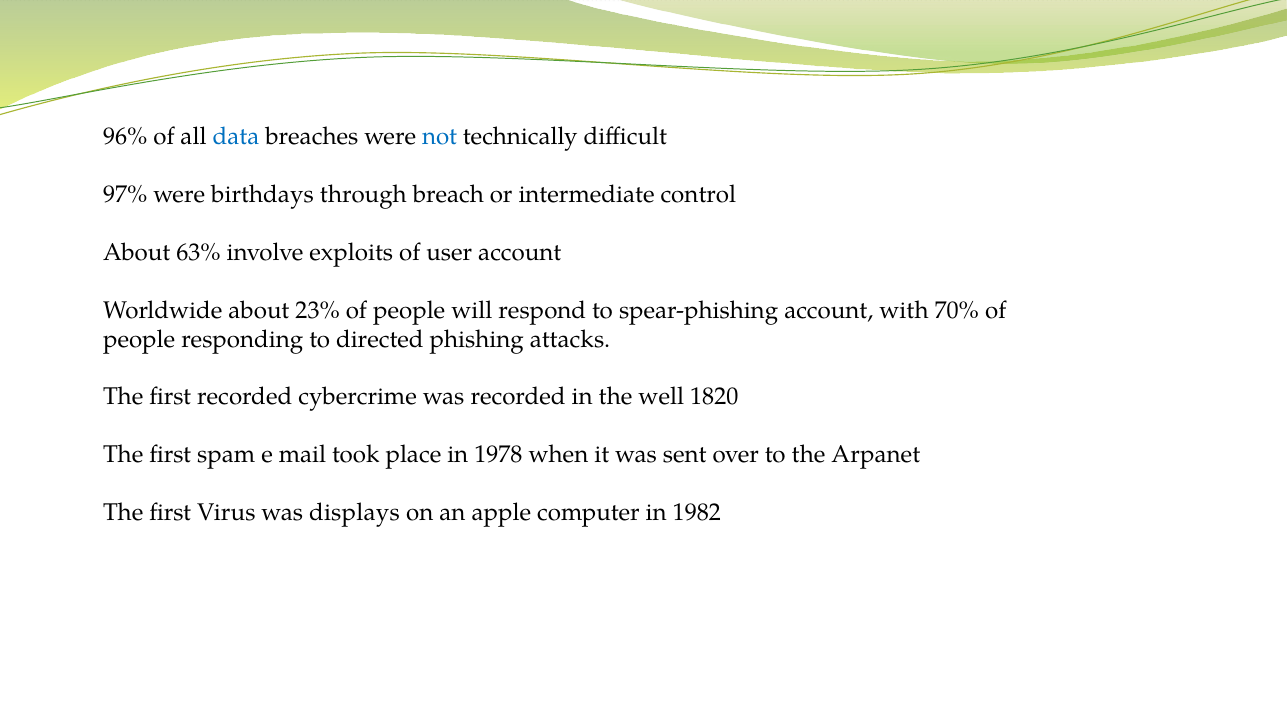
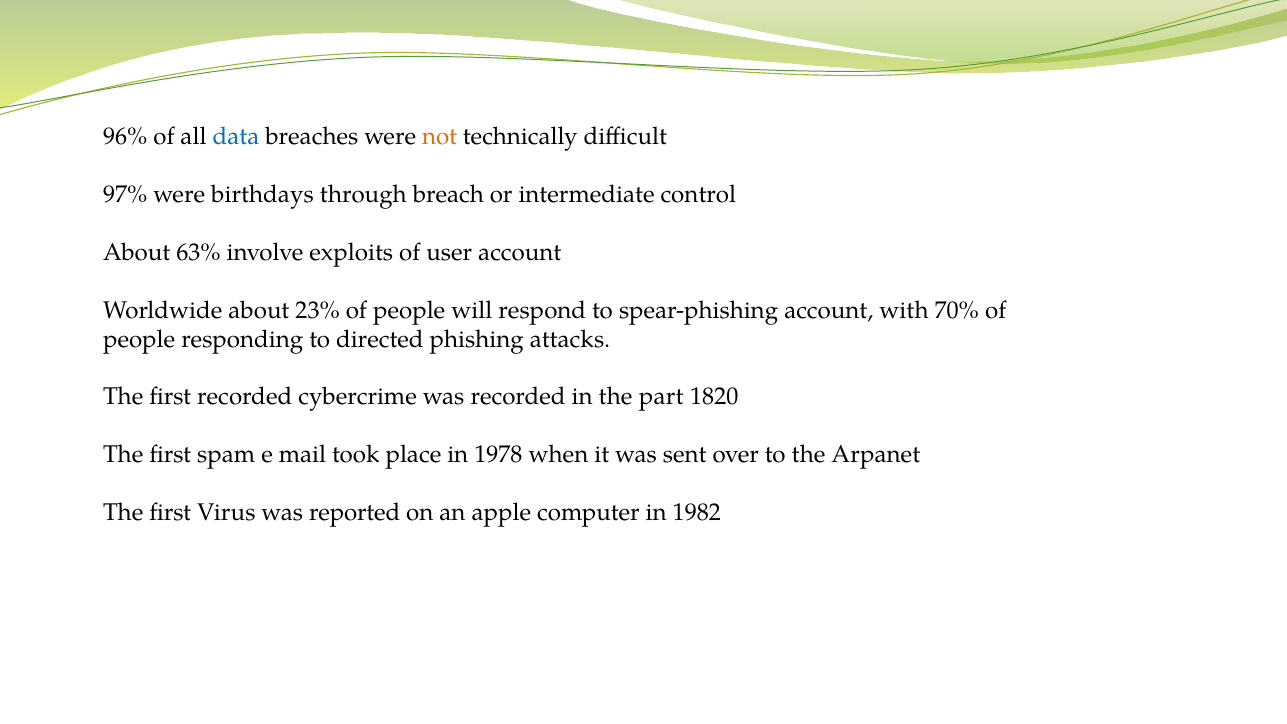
not colour: blue -> orange (440, 136)
well: well -> part (661, 397)
displays: displays -> reported (355, 513)
